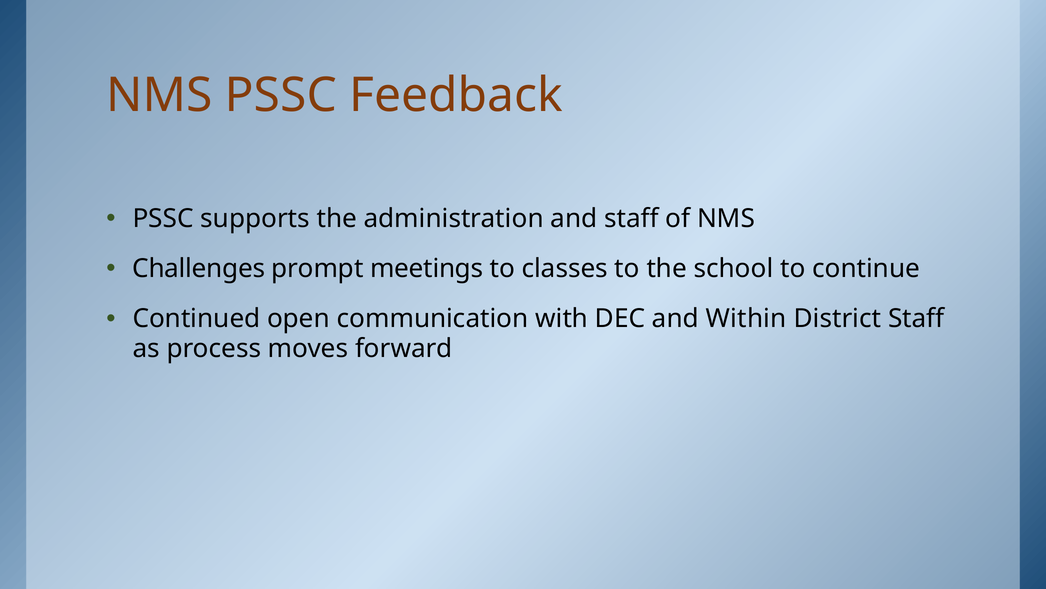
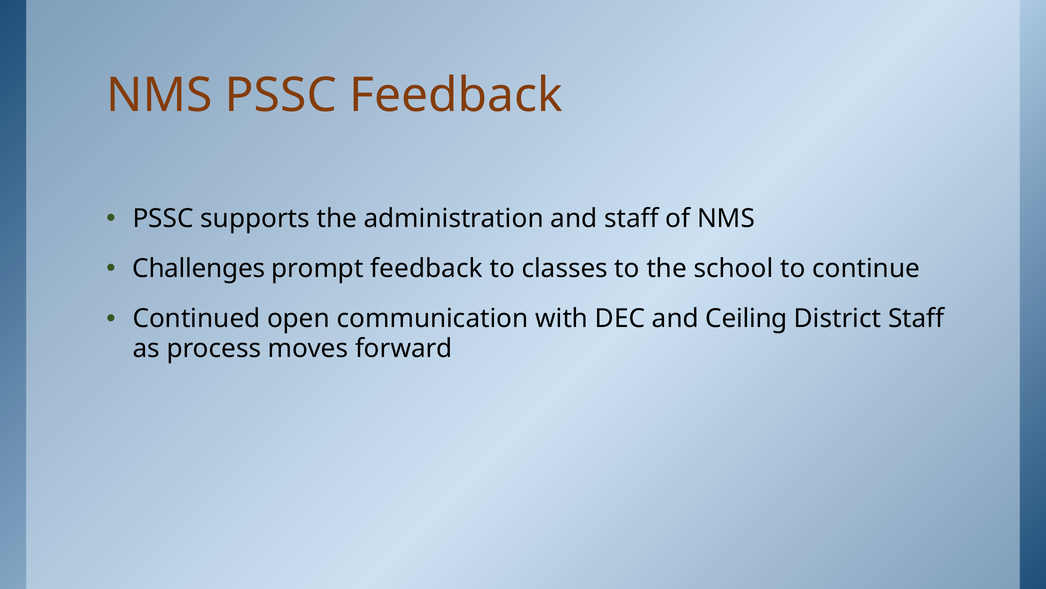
prompt meetings: meetings -> feedback (427, 268)
Within: Within -> Ceiling (746, 318)
